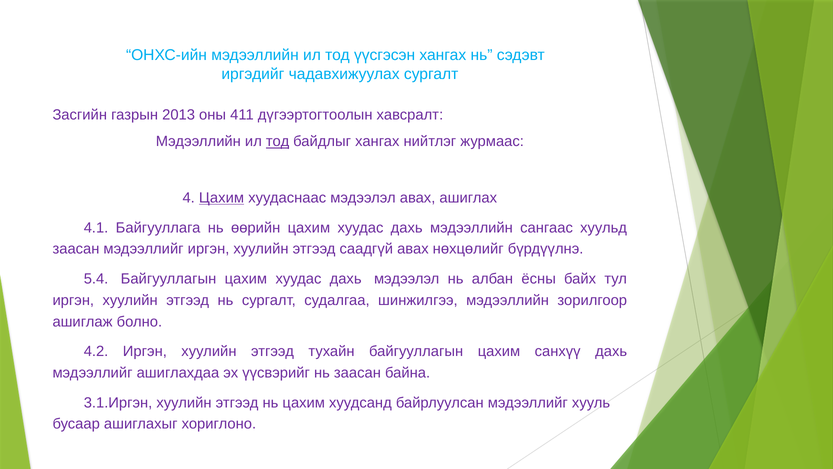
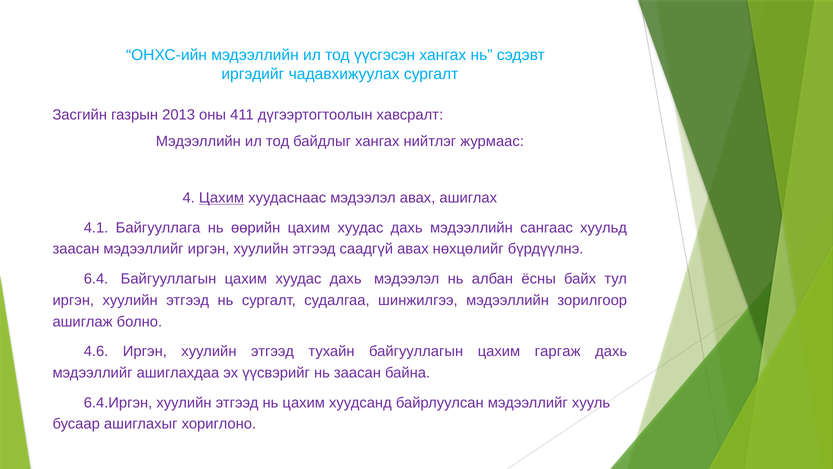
тод underline: present -> none (278, 141)
5.4: 5.4 -> 6.4 (96, 279)
4.2: 4.2 -> 4.6 (96, 351)
санхүү: санхүү -> гаргаж (558, 351)
3.1.Иргэн: 3.1.Иргэн -> 6.4.Иргэн (118, 402)
